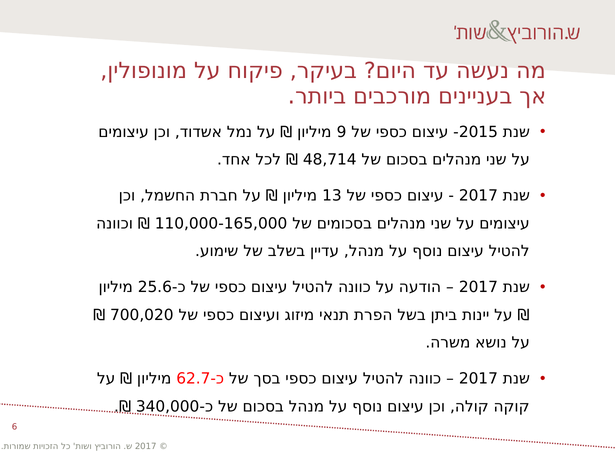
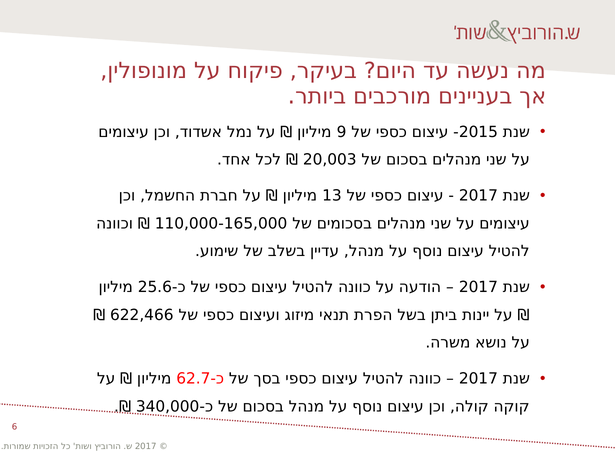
48,714: 48,714 -> 20,003 (330, 160)
700,020: 700,020 -> 622,466 (142, 315)
